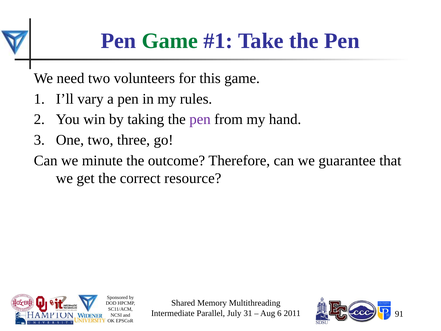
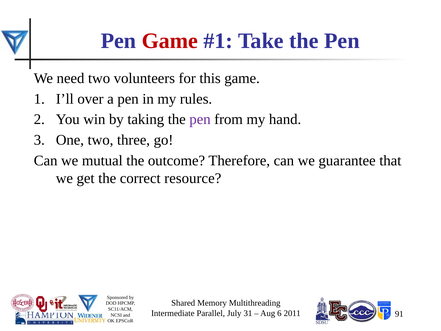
Game colour: green -> red (170, 41)
vary: vary -> over (90, 99)
minute: minute -> mutual (102, 161)
